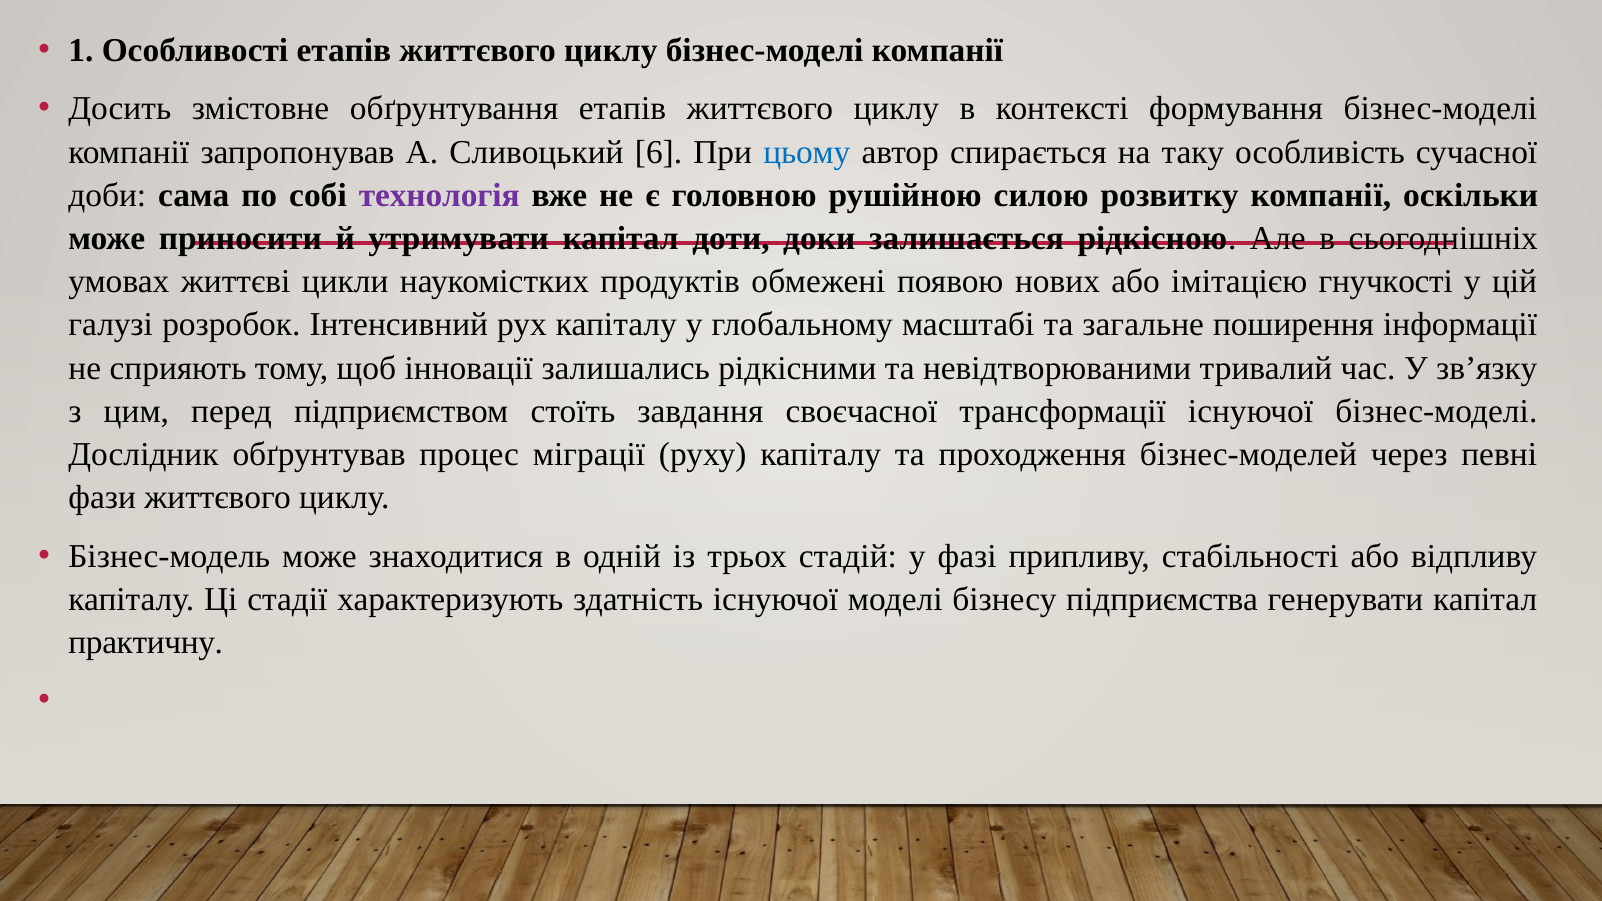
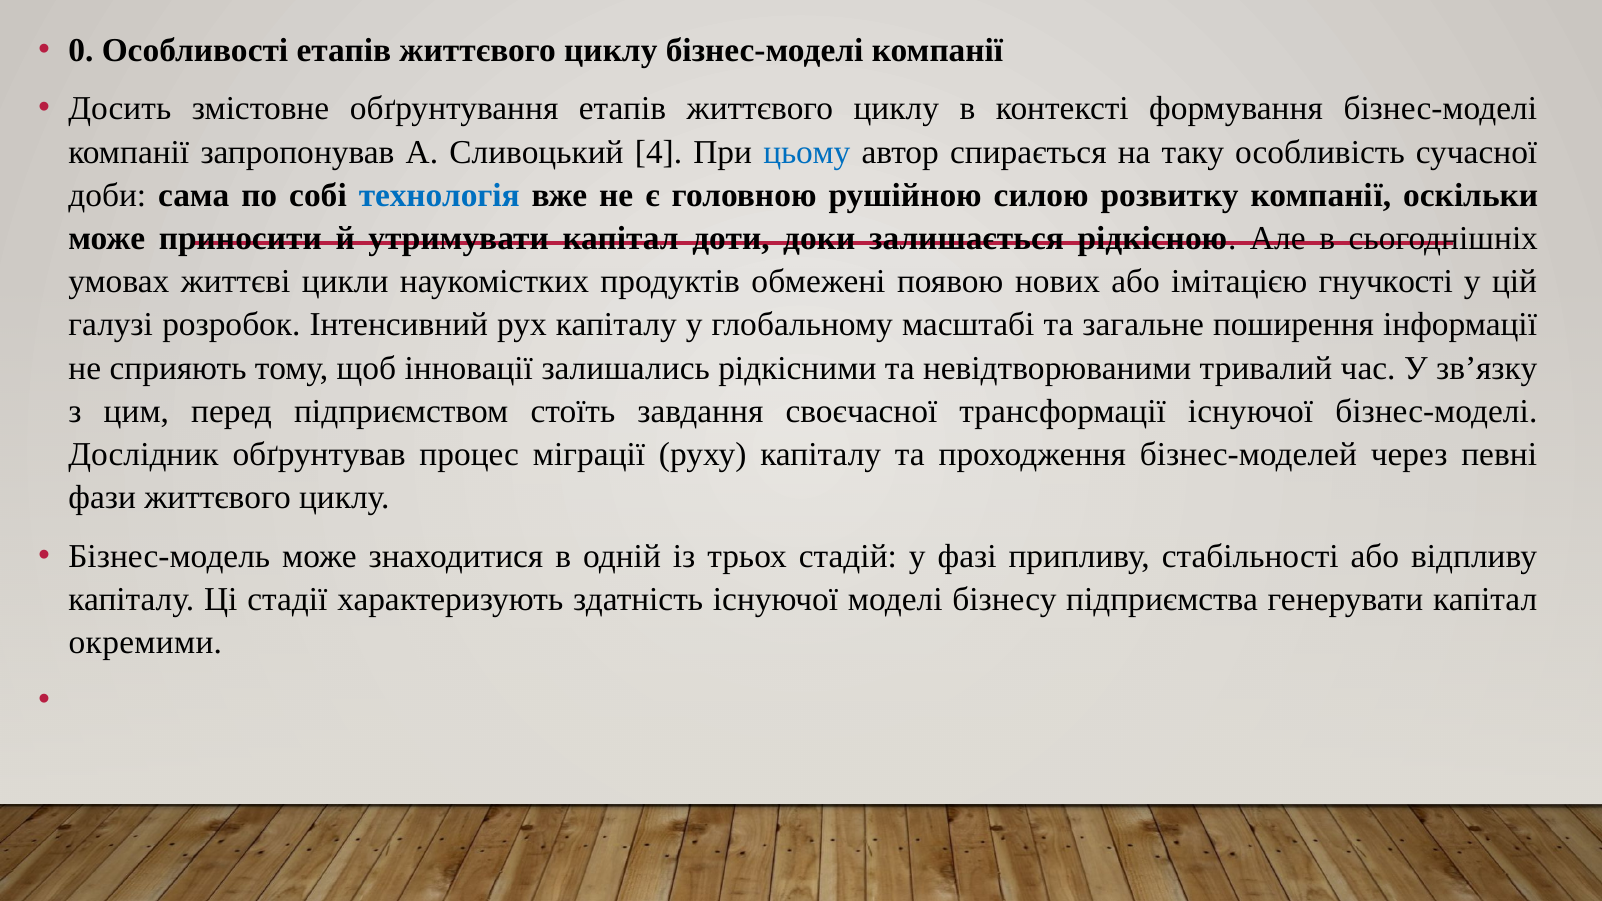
1: 1 -> 0 (81, 51)
6: 6 -> 4 (659, 152)
технологія colour: purple -> blue (439, 195)
практичну: практичну -> окремими (145, 643)
